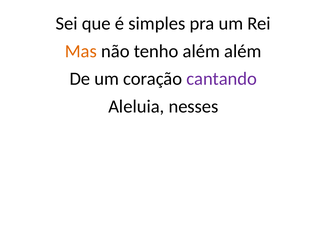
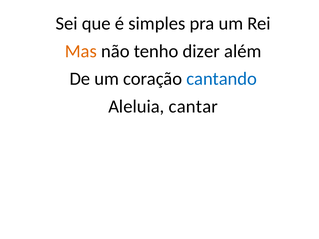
tenho além: além -> dizer (201, 51)
cantando colour: purple -> blue (222, 79)
nesses: nesses -> cantar (193, 107)
